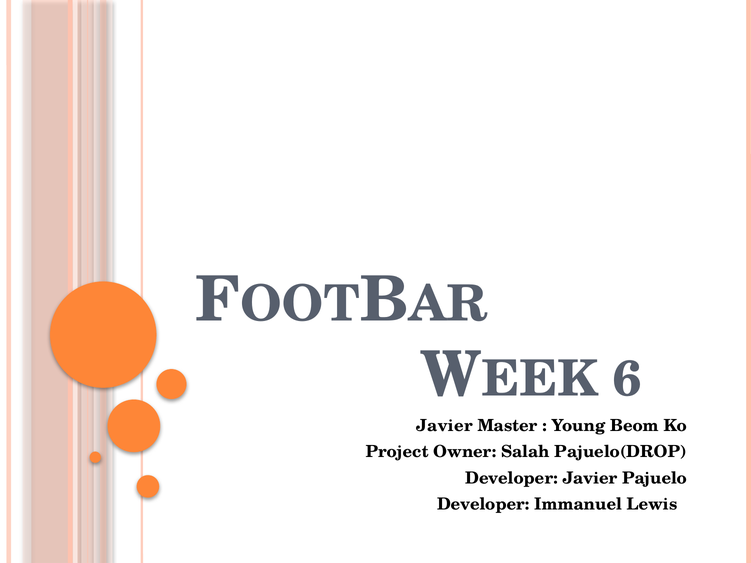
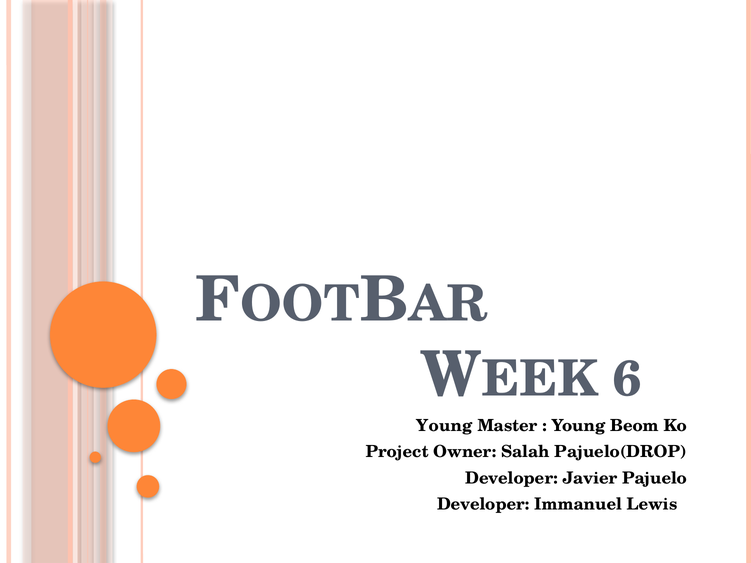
Javier: Javier -> Young (444, 426)
